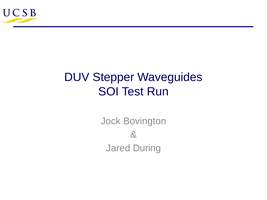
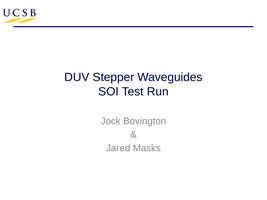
During: During -> Masks (147, 148)
